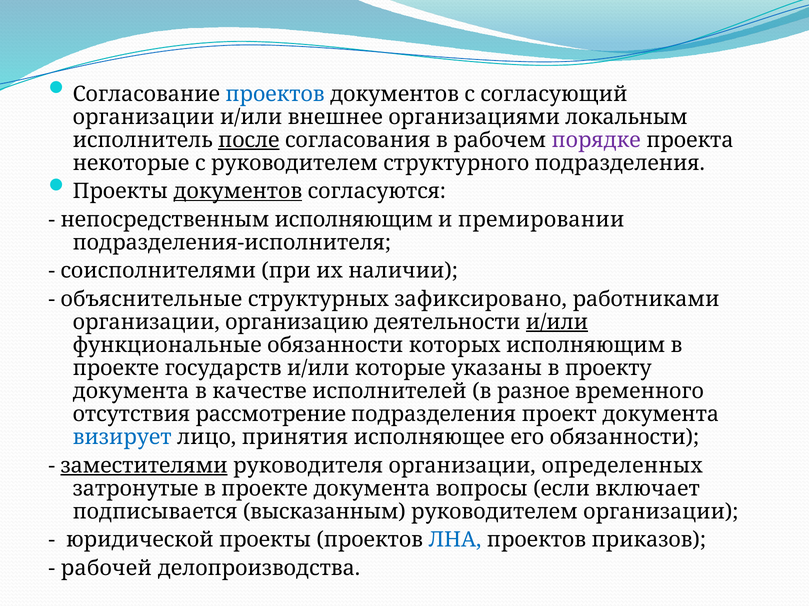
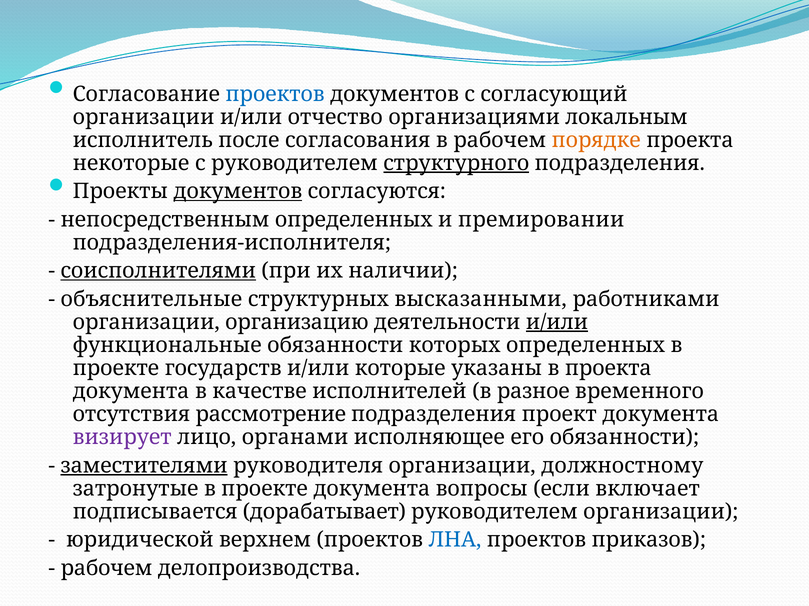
внешнее: внешнее -> отчество (335, 117)
после underline: present -> none (249, 140)
порядке colour: purple -> orange (596, 140)
структурного underline: none -> present (456, 163)
непосредственным исполняющим: исполняющим -> определенных (354, 220)
соисполнителями underline: none -> present (158, 271)
зафиксировано: зафиксировано -> высказанными (481, 299)
которых исполняющим: исполняющим -> определенных (586, 346)
в проекту: проекту -> проекта (608, 369)
визирует colour: blue -> purple (122, 438)
принятия: принятия -> органами (295, 438)
определенных: определенных -> должностному (622, 466)
высказанным: высказанным -> дорабатывает (324, 512)
юридической проекты: проекты -> верхнем (265, 541)
рабочей: рабочей -> рабочем (106, 569)
